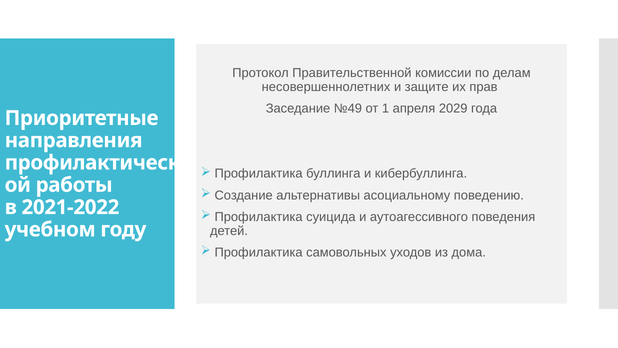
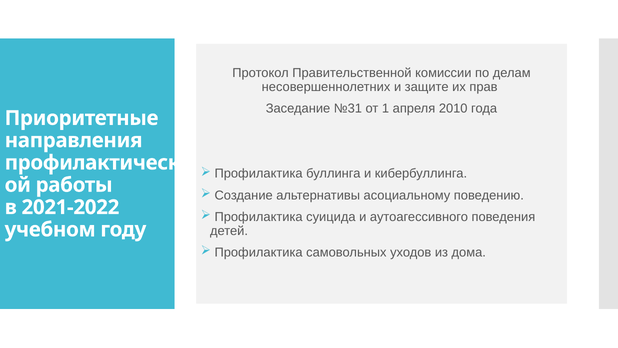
№49: №49 -> №31 (348, 109)
2029: 2029 -> 2010 (453, 109)
